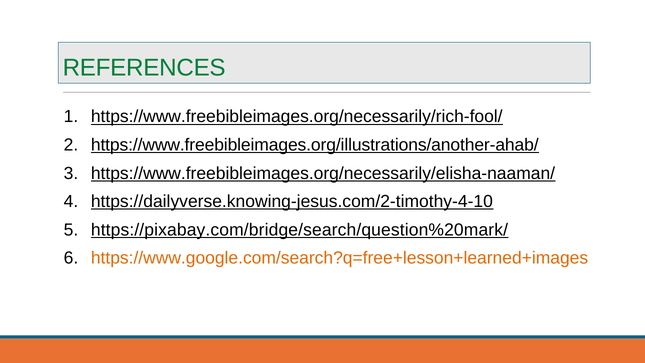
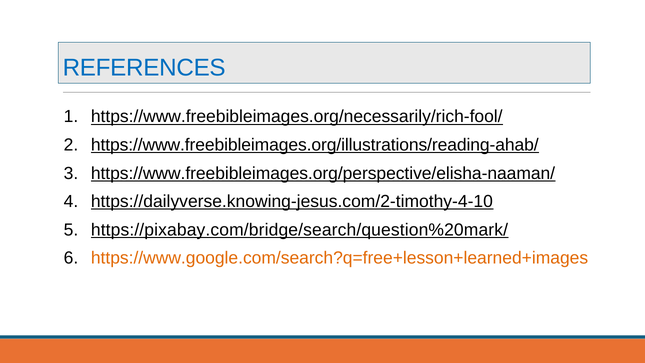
REFERENCES colour: green -> blue (144, 68)
https://www.freebibleimages.org/illustrations/another-ahab/: https://www.freebibleimages.org/illustrations/another-ahab/ -> https://www.freebibleimages.org/illustrations/reading-ahab/ (315, 145)
https://www.freebibleimages.org/necessarily/elisha-naaman/: https://www.freebibleimages.org/necessarily/elisha-naaman/ -> https://www.freebibleimages.org/perspective/elisha-naaman/ (323, 173)
